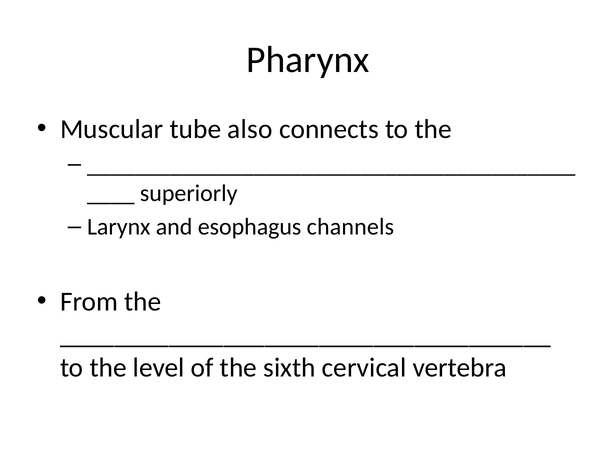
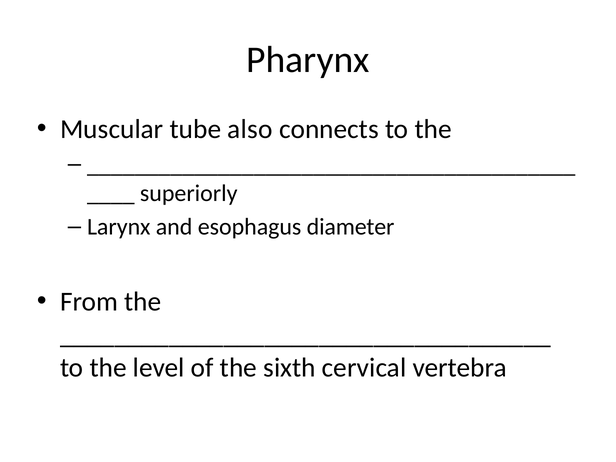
channels: channels -> diameter (351, 227)
